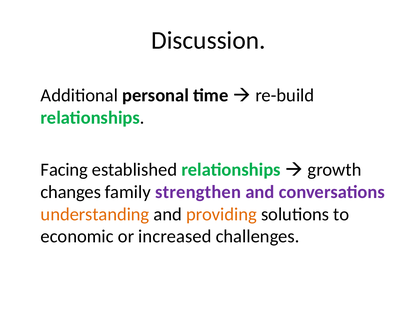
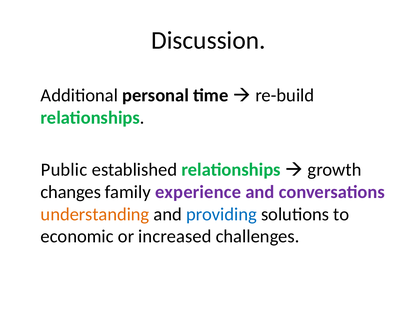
Facing: Facing -> Public (64, 170)
strengthen: strengthen -> experience (198, 192)
providing colour: orange -> blue (221, 214)
